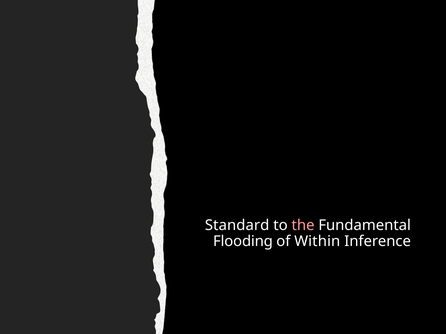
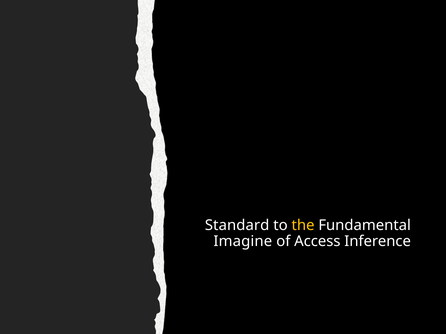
the colour: pink -> yellow (303, 225)
Flooding: Flooding -> Imagine (243, 242)
Within: Within -> Access (317, 242)
